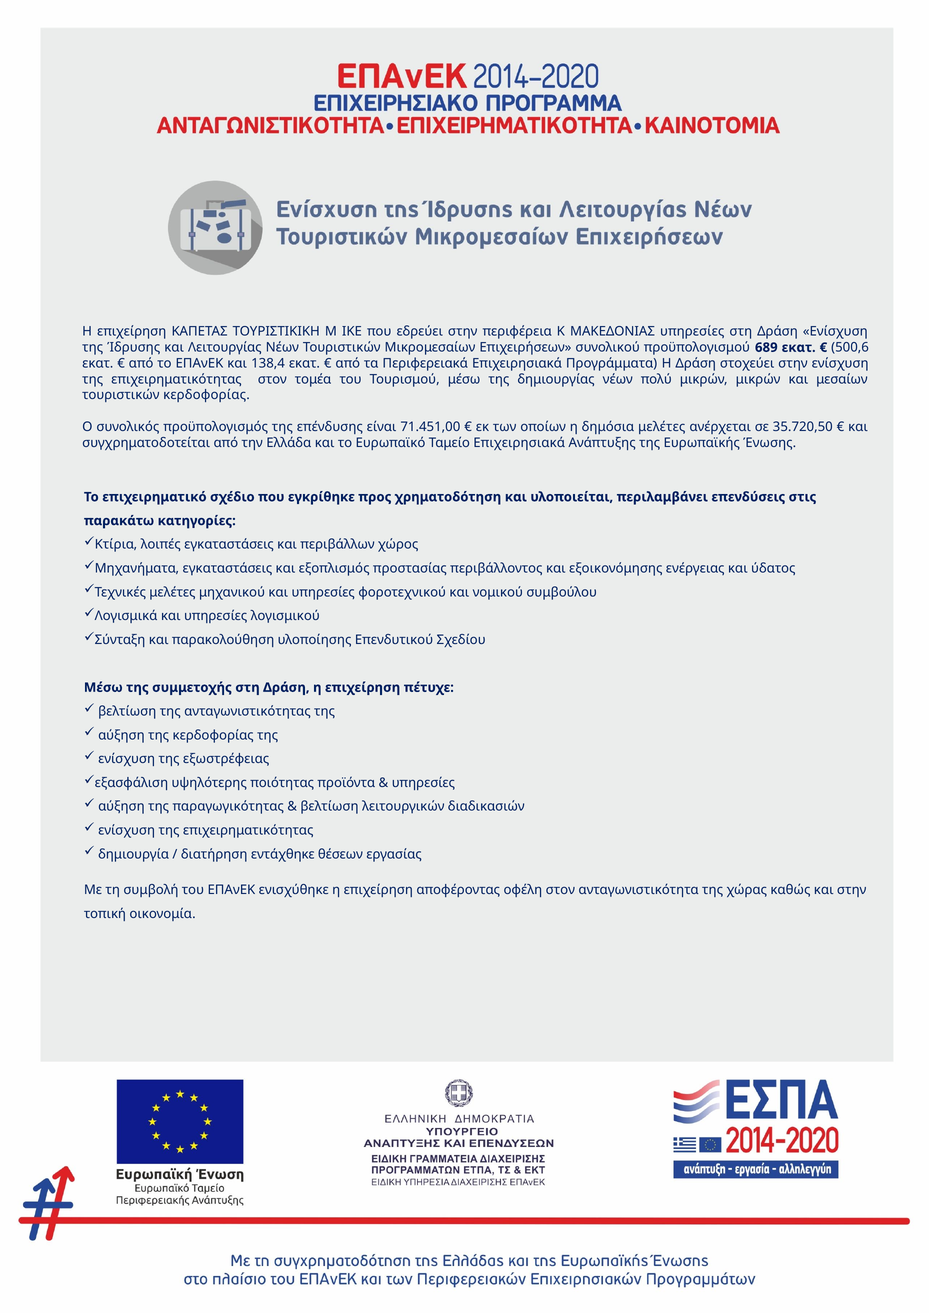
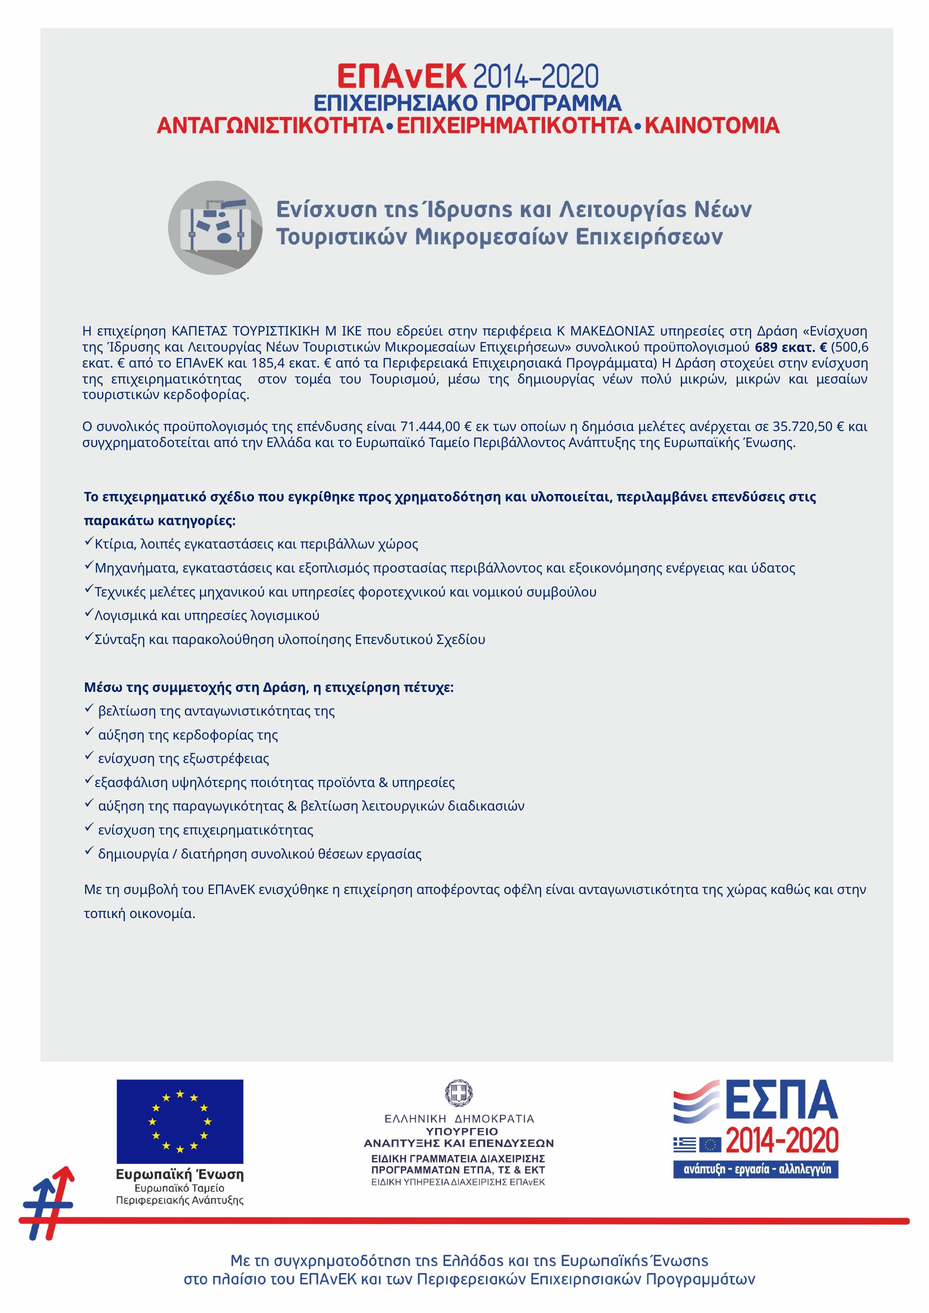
138,4: 138,4 -> 185,4 (268, 364)
71.451,00: 71.451,00 -> 71.444,00 (430, 427)
Ταμείο Επιχειρησιακά: Επιχειρησιακά -> Περιβάλλοντος (519, 443)
διατήρηση εντάχθηκε: εντάχθηκε -> συνολικού (283, 855)
οφέλη στον: στον -> είναι (560, 890)
